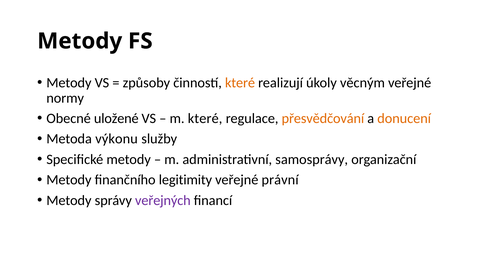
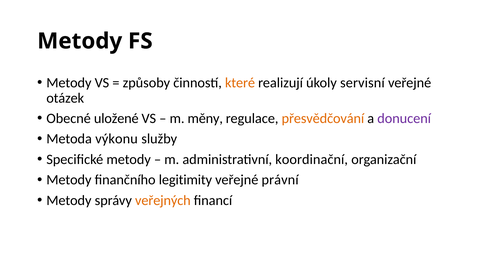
věcným: věcným -> servisní (362, 82)
normy: normy -> otázek (65, 98)
m které: které -> měny (205, 118)
donucení colour: orange -> purple (404, 118)
samosprávy: samosprávy -> koordinační (312, 159)
veřejných colour: purple -> orange (163, 200)
